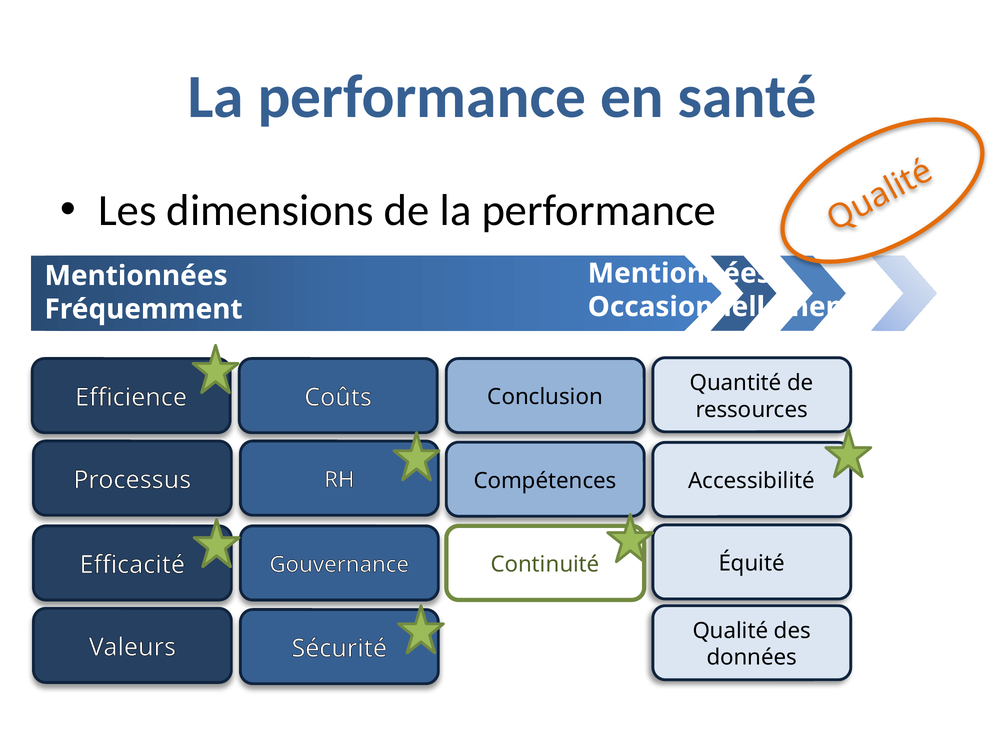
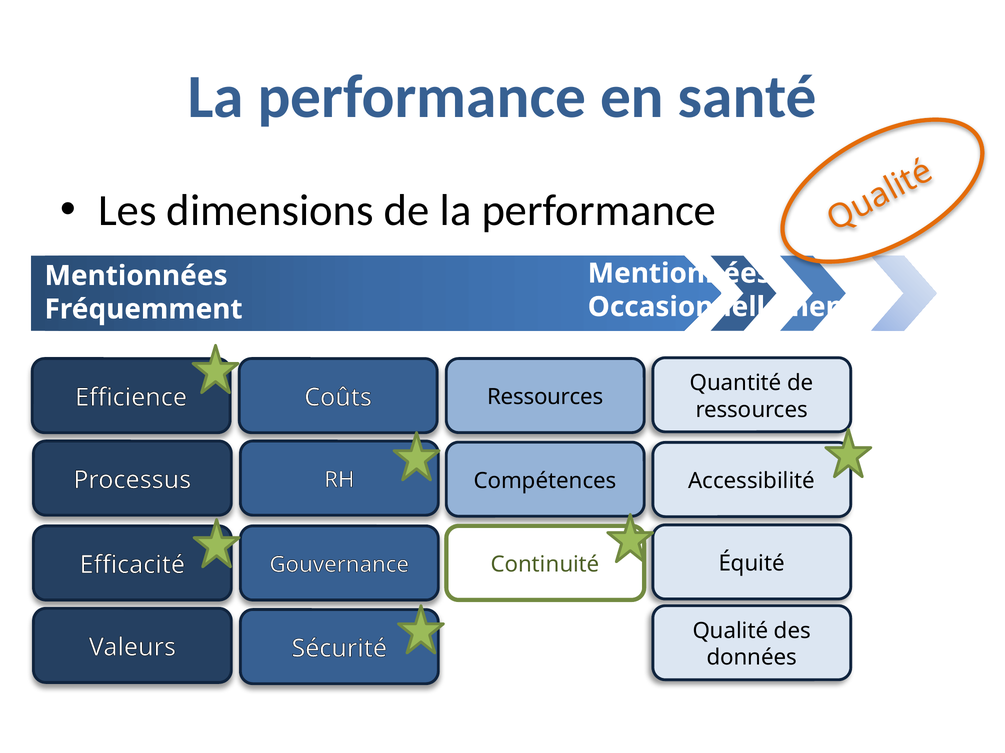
Conclusion: Conclusion -> Ressources (545, 397)
